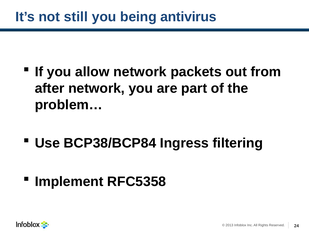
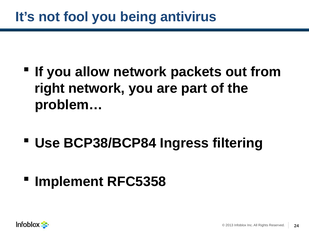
still: still -> fool (76, 17)
after: after -> right (50, 89)
